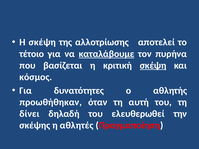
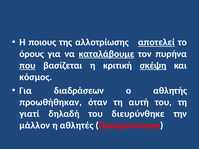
Η σκέψη: σκέψη -> ποιους (42, 42)
αποτελεί underline: none -> present (156, 42)
τέτοιο: τέτοιο -> όρους (32, 54)
που underline: none -> present (27, 66)
δυνατότητες: δυνατότητες -> διαδράσεων (79, 91)
δίνει: δίνει -> γιατί (29, 114)
ελευθερωθεί: ελευθερωθεί -> διευρύνθηκε (138, 114)
σκέψης: σκέψης -> μάλλον (35, 126)
